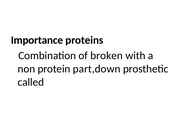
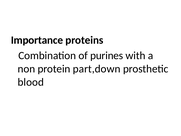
broken: broken -> purines (107, 55)
called: called -> blood (31, 82)
